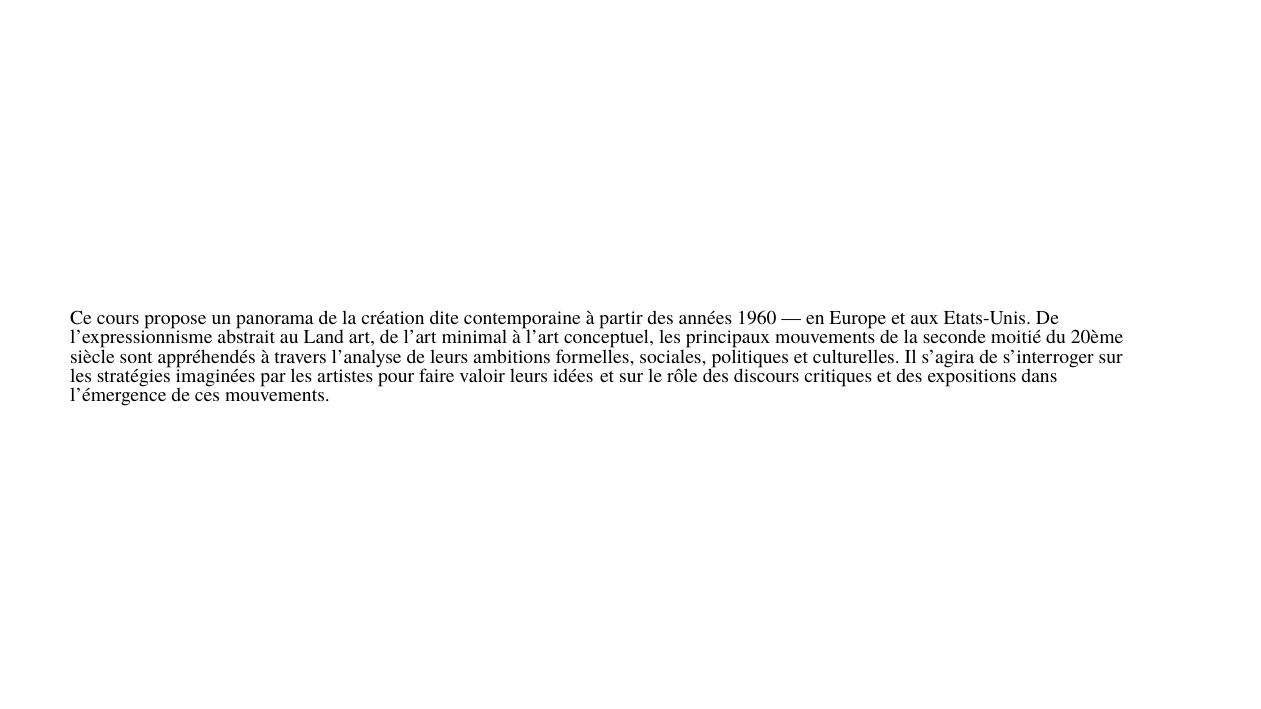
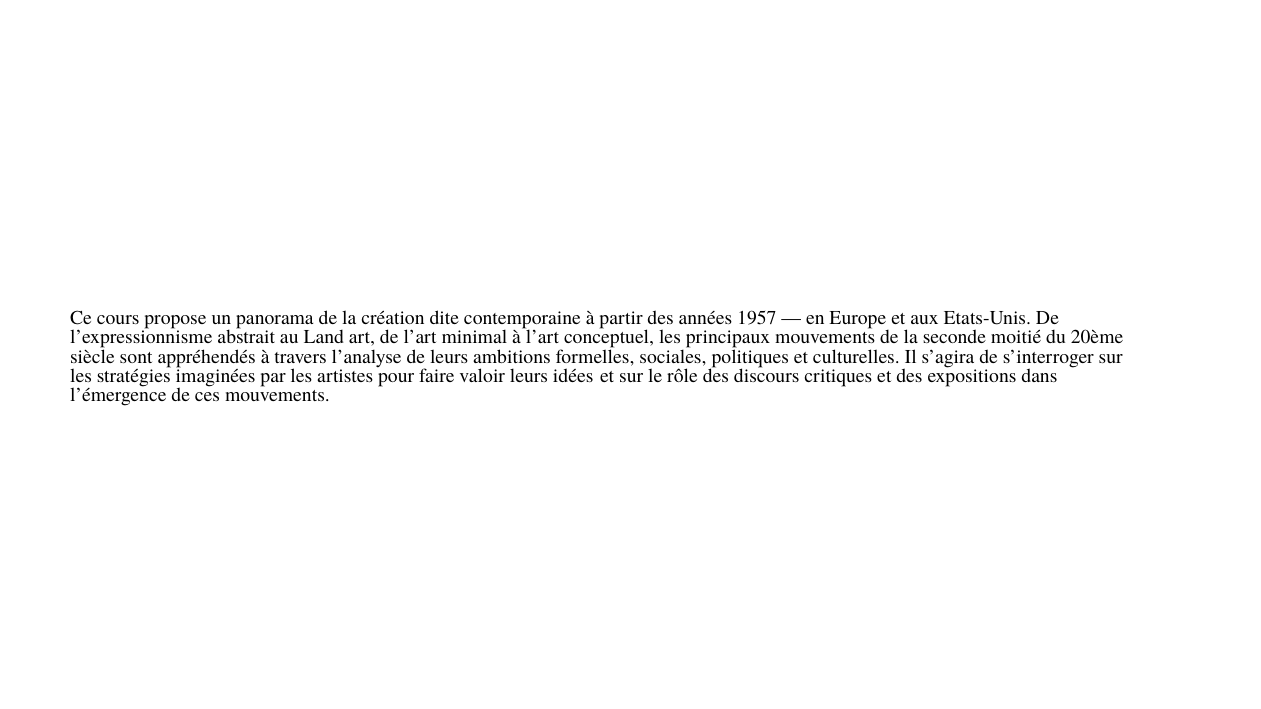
1960: 1960 -> 1957 (757, 318)
